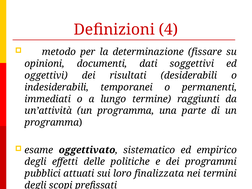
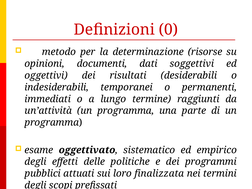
4: 4 -> 0 (168, 30)
fissare: fissare -> risorse (205, 52)
